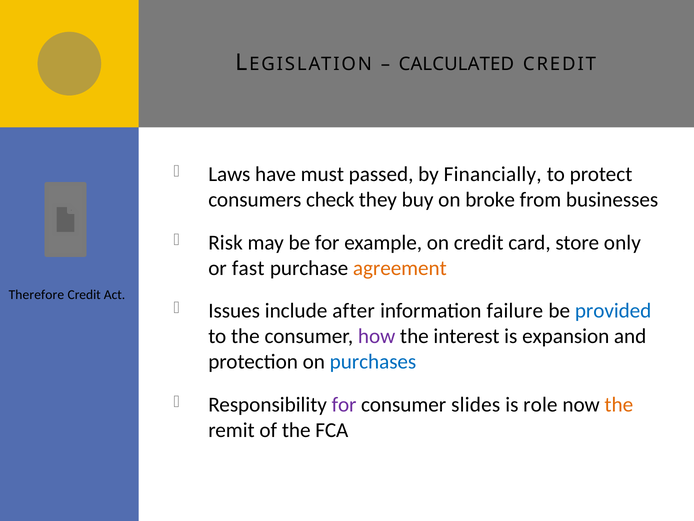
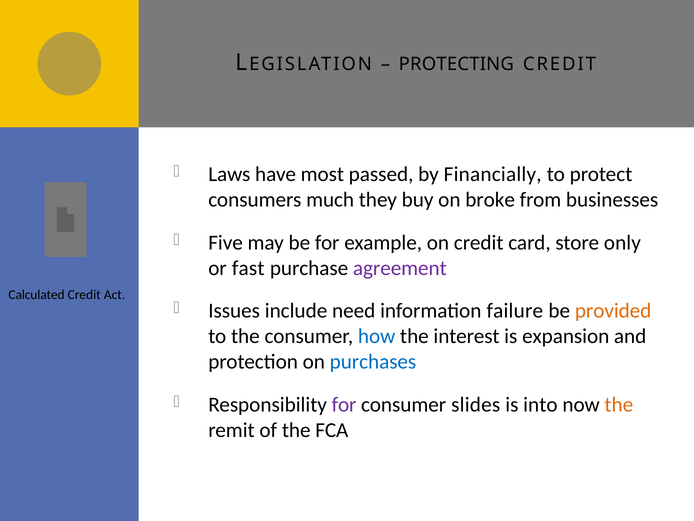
CALCULATED: CALCULATED -> PROTECTING (456, 64)
must: must -> most (322, 174)
check: check -> much (330, 200)
Risk: Risk -> Five (226, 242)
agreement colour: orange -> purple (400, 268)
Therefore: Therefore -> Calculated (37, 295)
after: after -> need (354, 311)
provided colour: blue -> orange (613, 311)
how colour: purple -> blue (377, 336)
role: role -> into (540, 404)
